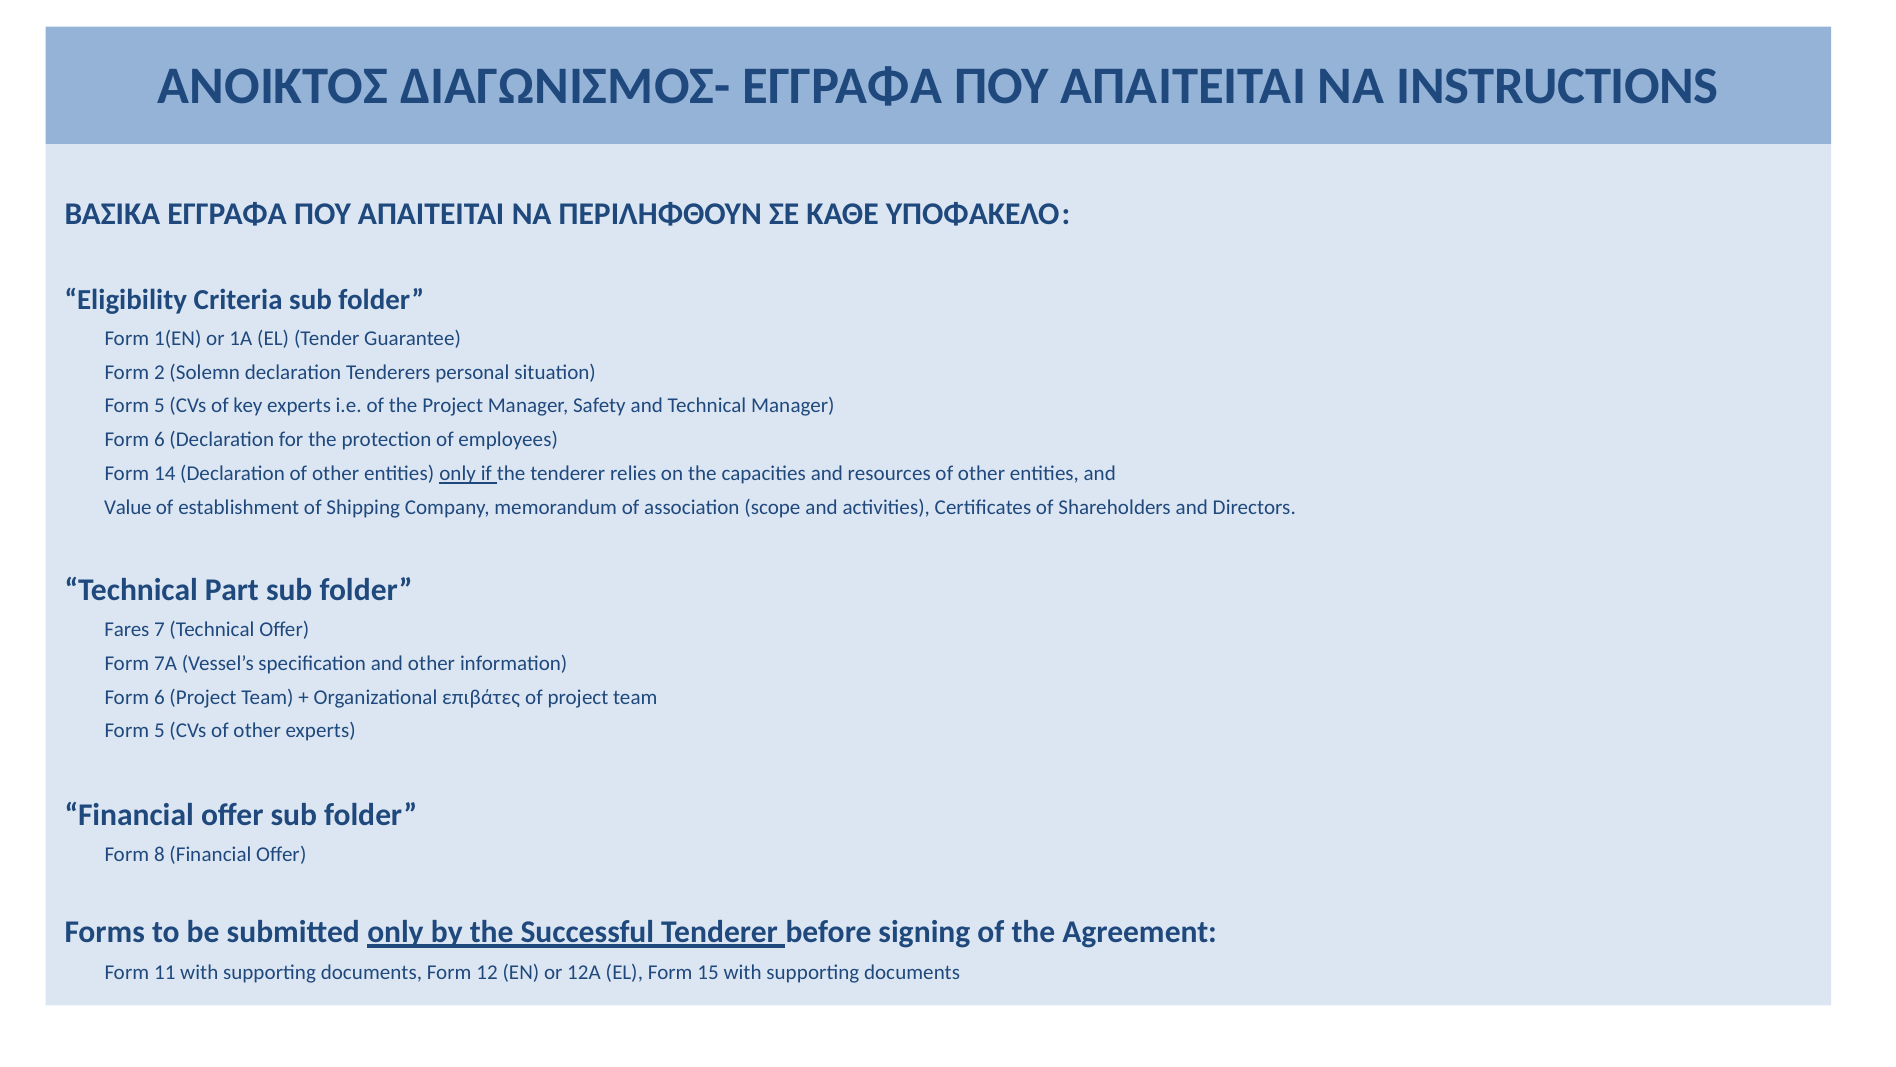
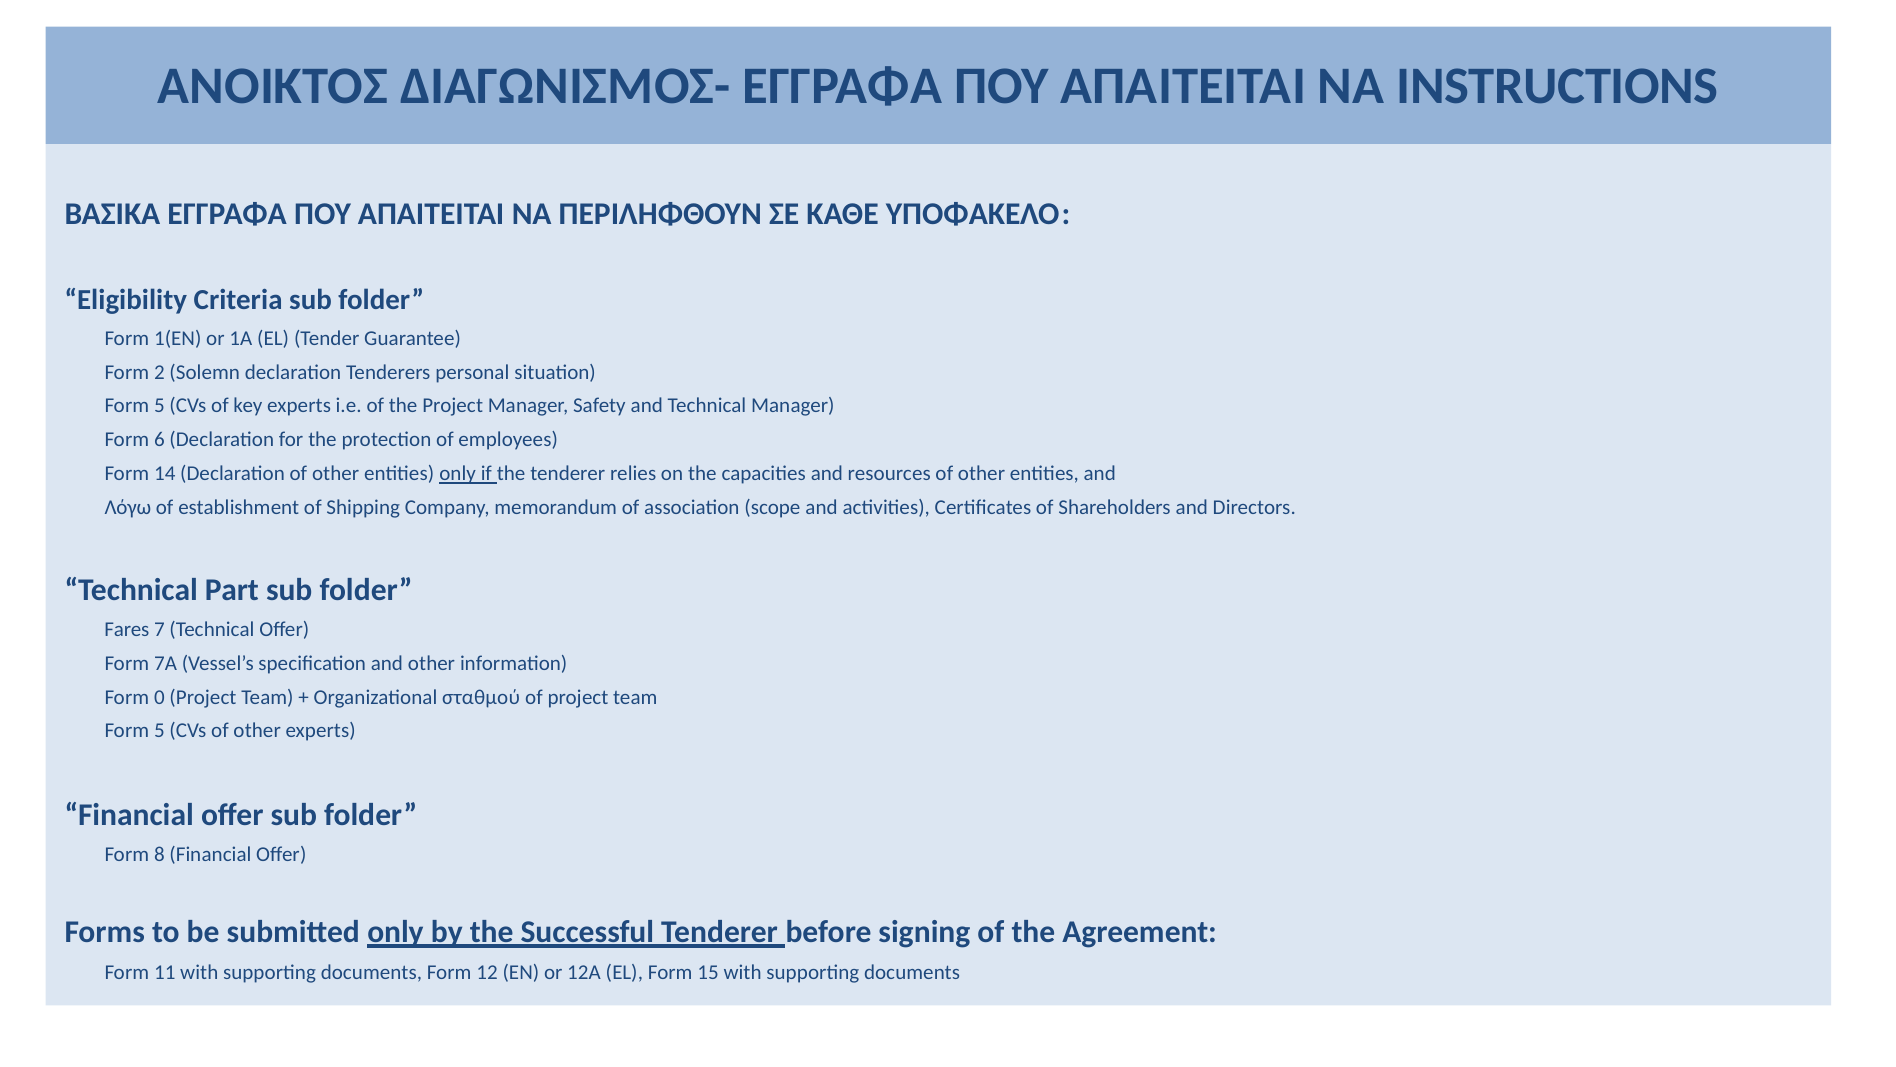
Value: Value -> Λόγω (128, 507)
6: 6 -> 0 (159, 697)
επιβάτες: επιβάτες -> σταθμού (481, 697)
